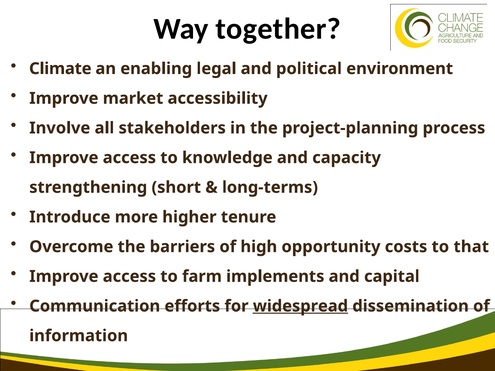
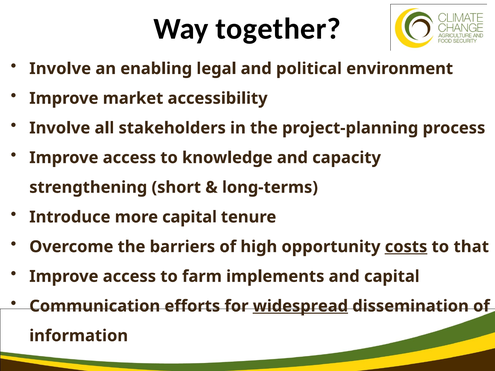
Climate: Climate -> Involve (60, 69)
more higher: higher -> capital (190, 217)
costs underline: none -> present (406, 247)
